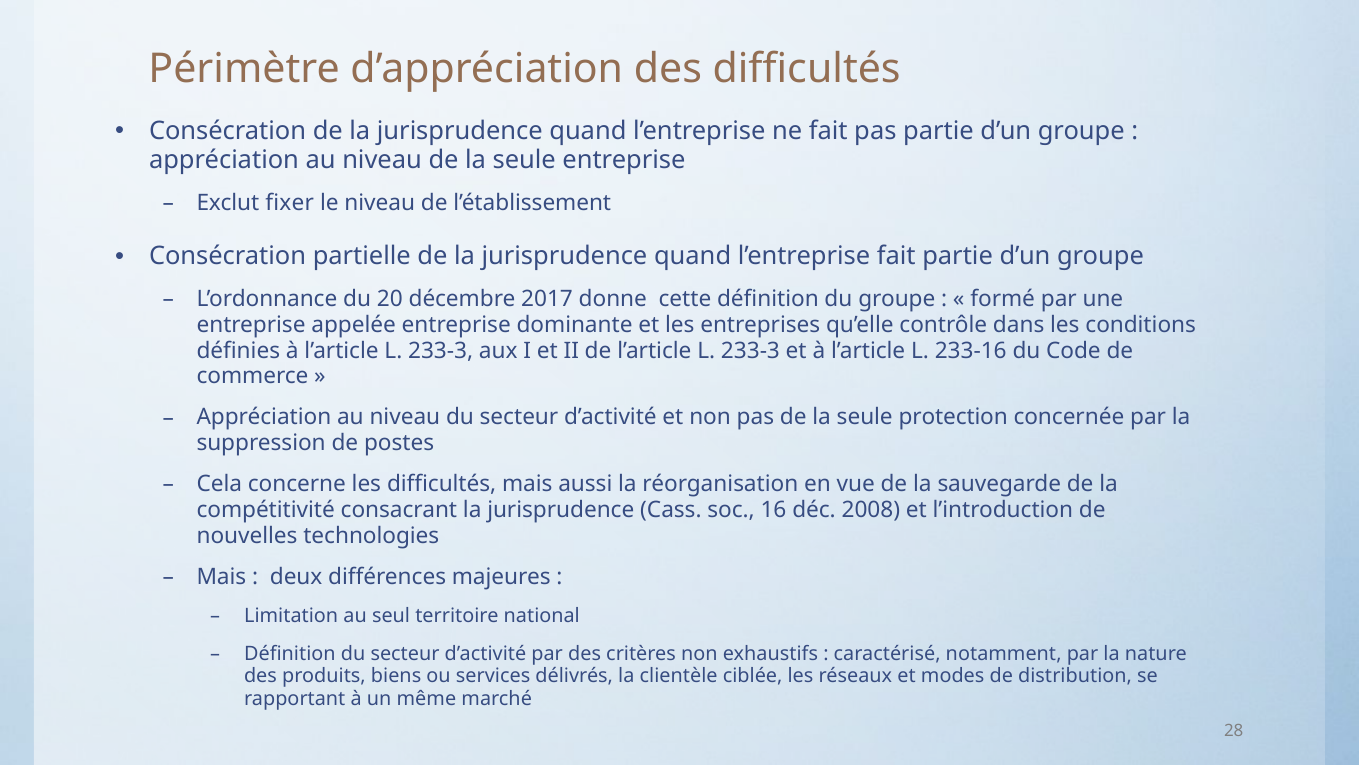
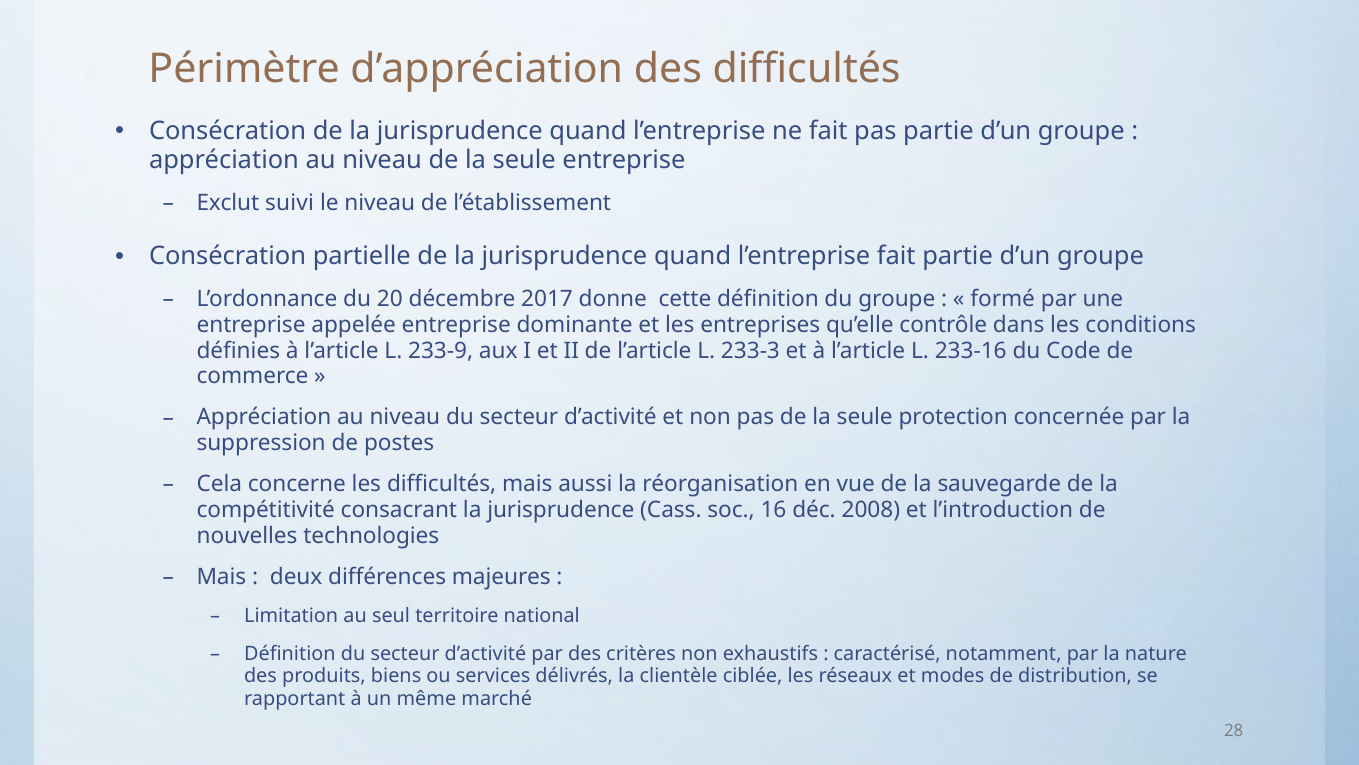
fixer: fixer -> suivi (290, 203)
à l’article L 233-3: 233-3 -> 233-9 (441, 351)
